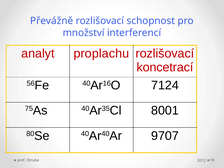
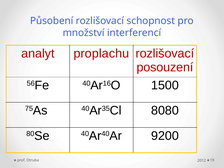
Převážně: Převážně -> Působení (52, 21)
koncetrací: koncetrací -> posouzení (165, 67)
7124: 7124 -> 1500 (165, 85)
8001: 8001 -> 8080 (165, 111)
9707: 9707 -> 9200 (165, 136)
